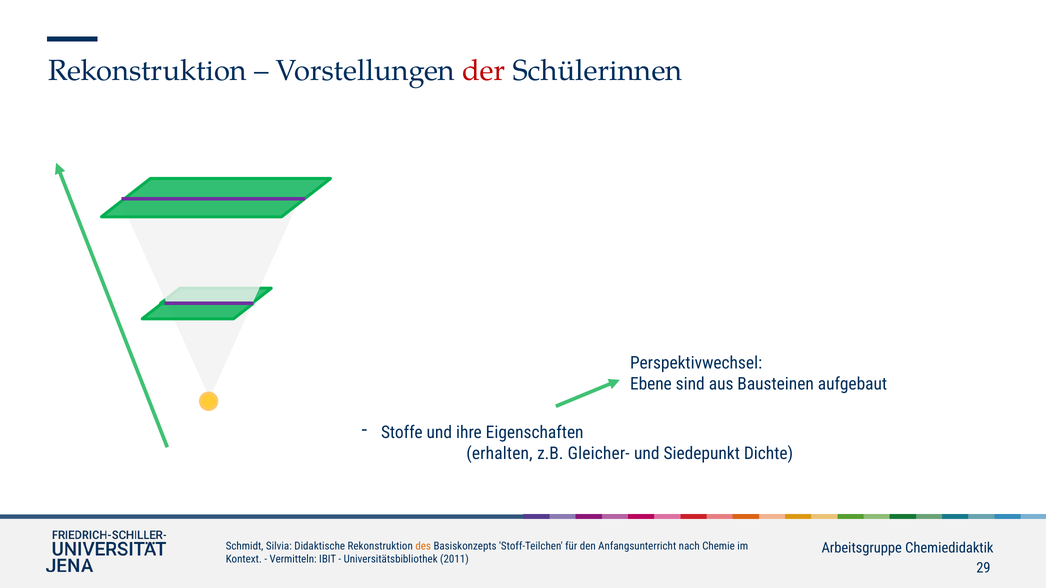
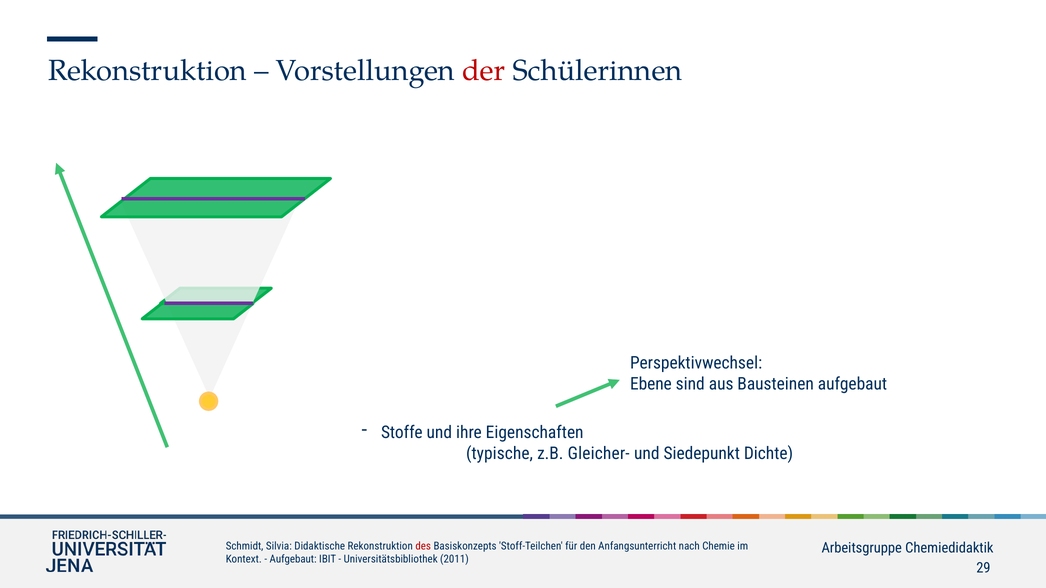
erhalten: erhalten -> typische (500, 454)
des colour: orange -> red (423, 547)
Vermitteln: Vermitteln -> Aufgebaut (293, 560)
